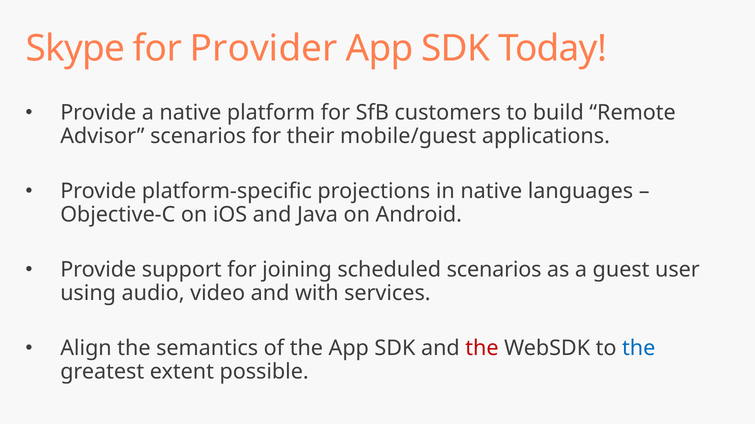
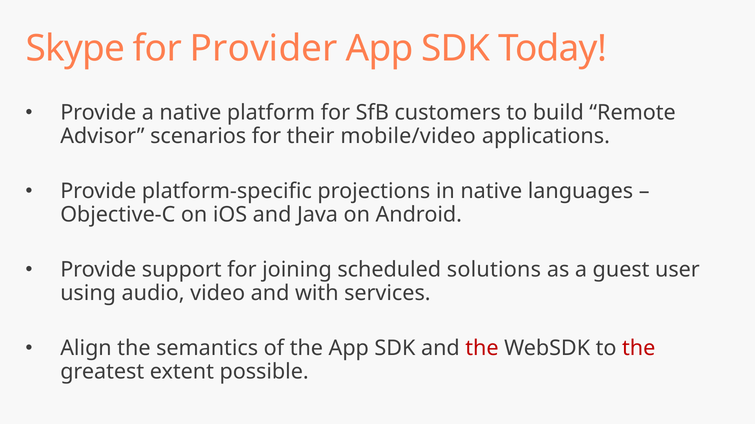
mobile/guest: mobile/guest -> mobile/video (408, 136)
scheduled scenarios: scenarios -> solutions (494, 270)
the colour: blue -> red (639, 349)
